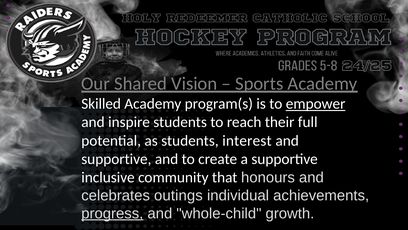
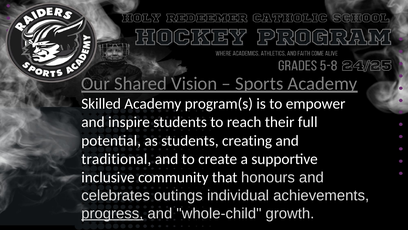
empower underline: present -> none (316, 104)
interest: interest -> creating (247, 140)
supportive: supportive -> traditional (116, 159)
